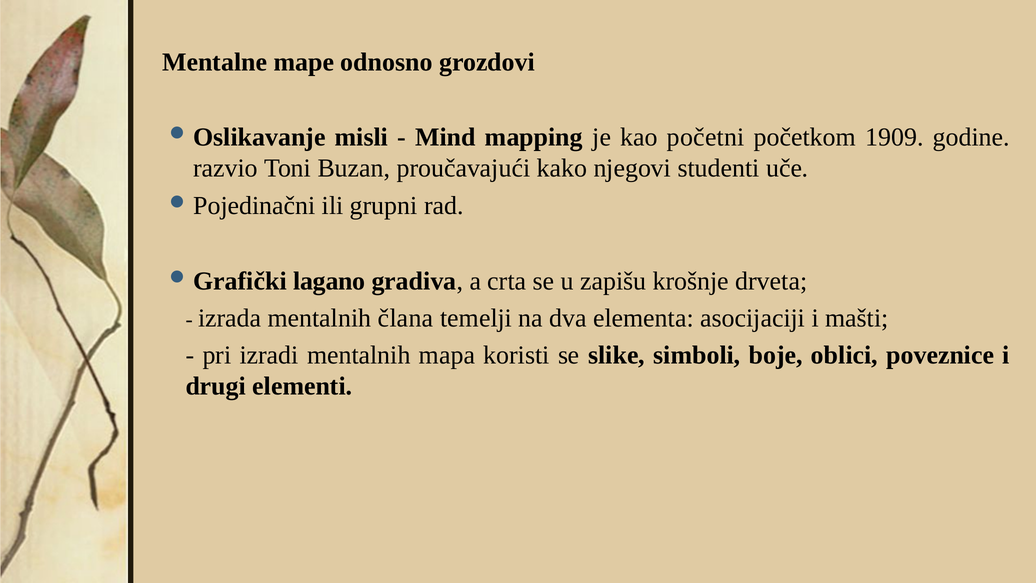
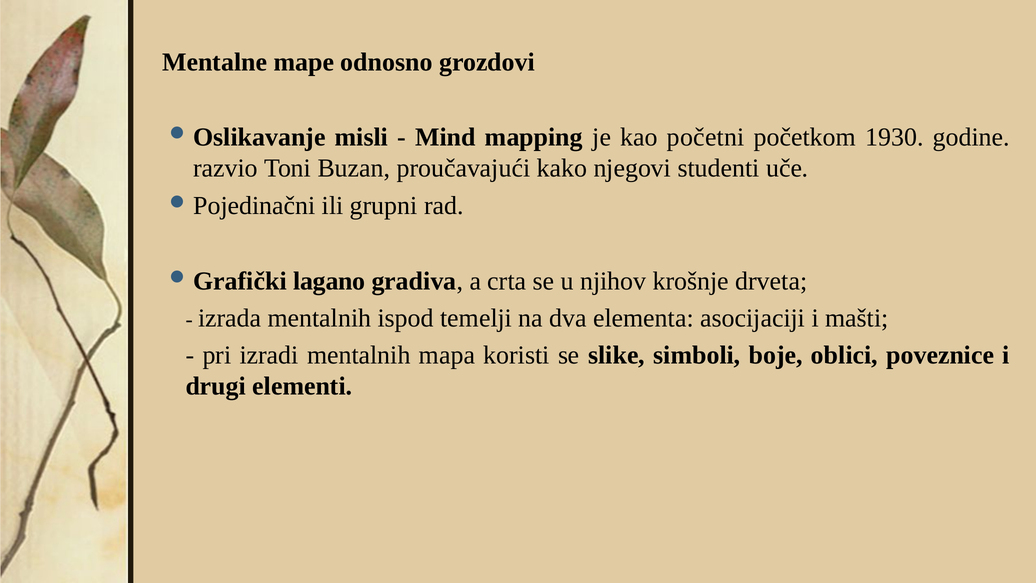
1909: 1909 -> 1930 (894, 137)
zapišu: zapišu -> njihov (613, 281)
člana: člana -> ispod (406, 318)
